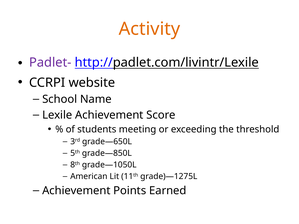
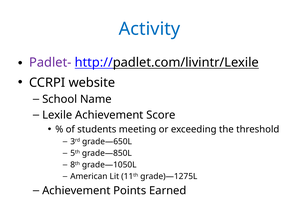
Activity colour: orange -> blue (149, 29)
